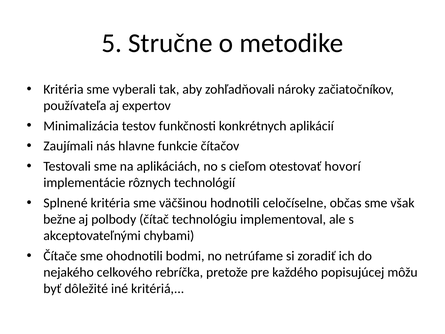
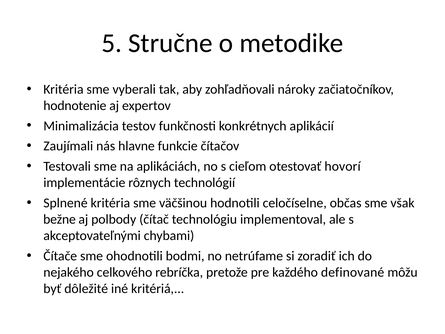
používateľa: používateľa -> hodnotenie (75, 106)
popisujúcej: popisujúcej -> definované (353, 272)
